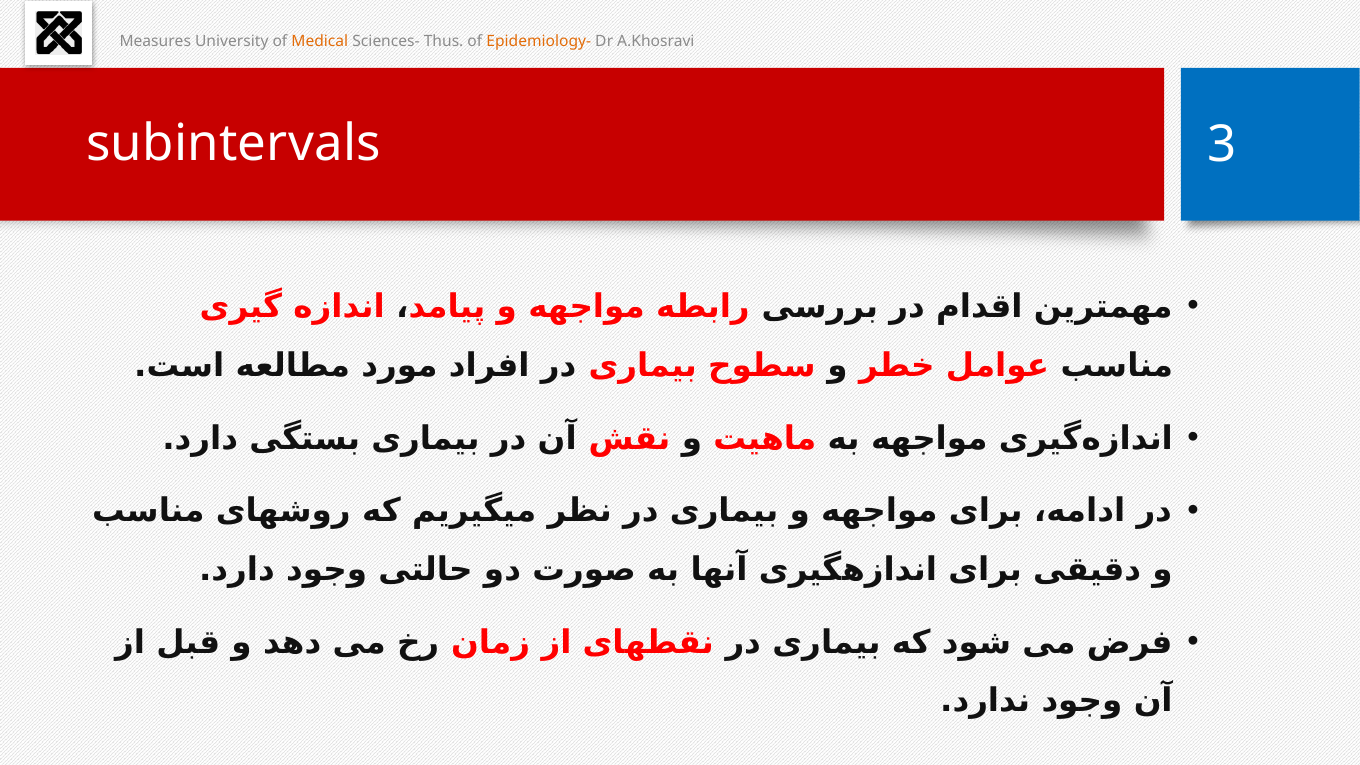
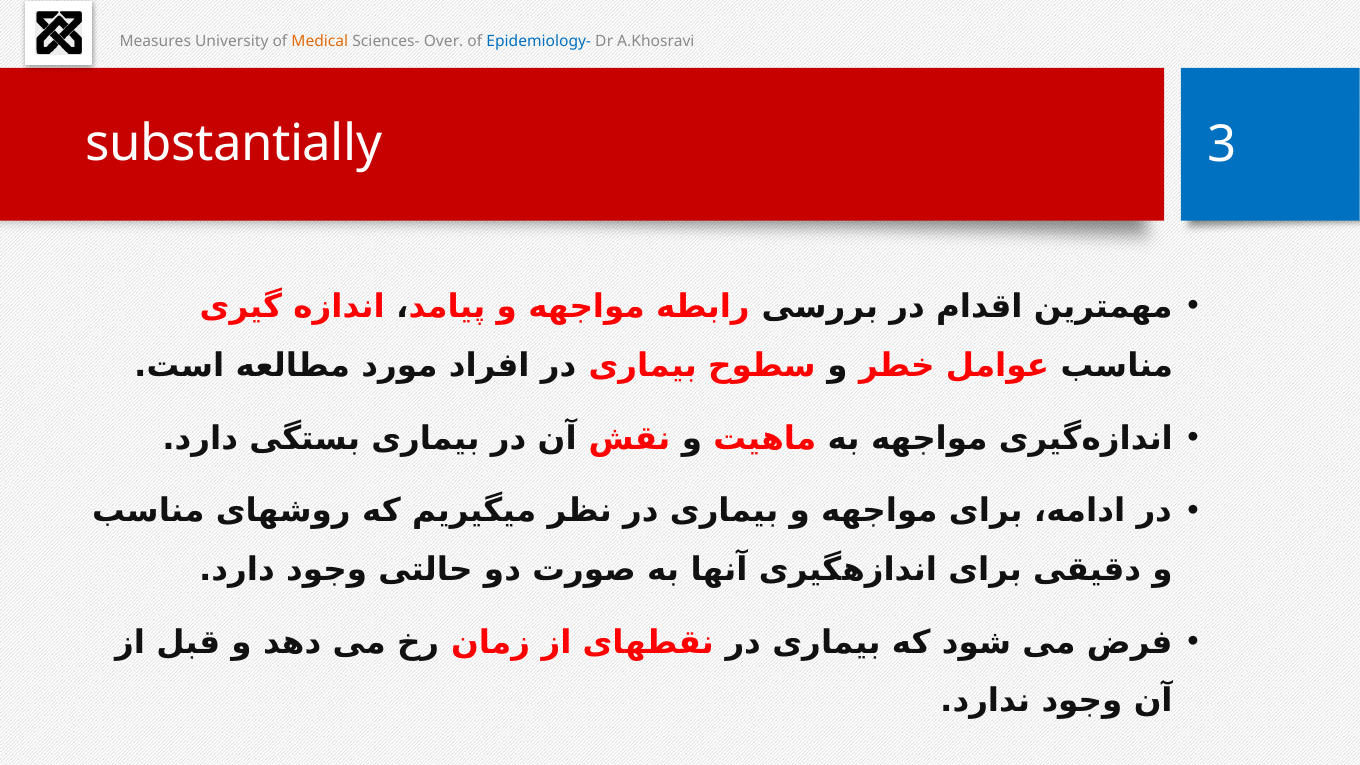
Thus: Thus -> Over (444, 41)
Epidemiology- colour: orange -> blue (539, 41)
subintervals: subintervals -> substantially (234, 144)
